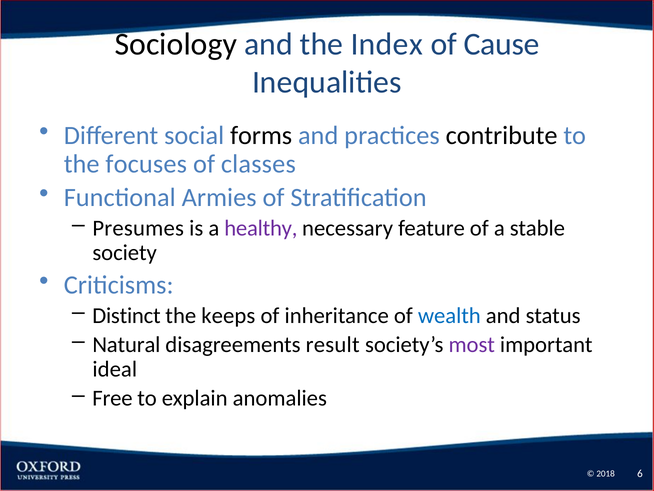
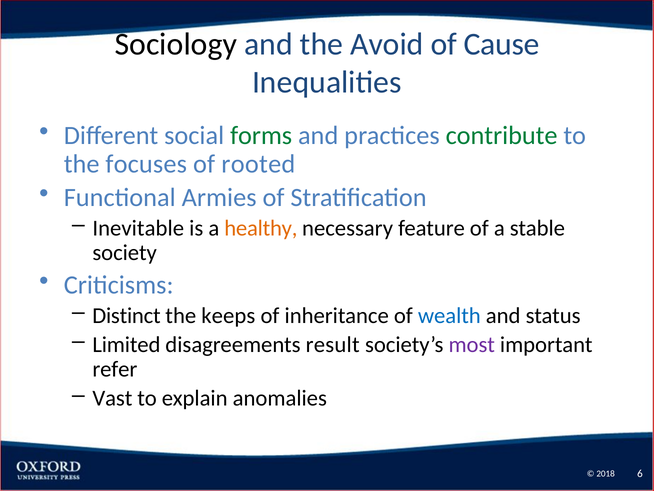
Index: Index -> Avoid (387, 44)
forms colour: black -> green (261, 135)
contribute colour: black -> green (502, 135)
classes: classes -> rooted (258, 164)
Presumes: Presumes -> Inevitable (138, 228)
healthy colour: purple -> orange (261, 228)
Natural: Natural -> Limited (126, 344)
ideal: ideal -> refer (115, 369)
Free: Free -> Vast (112, 398)
